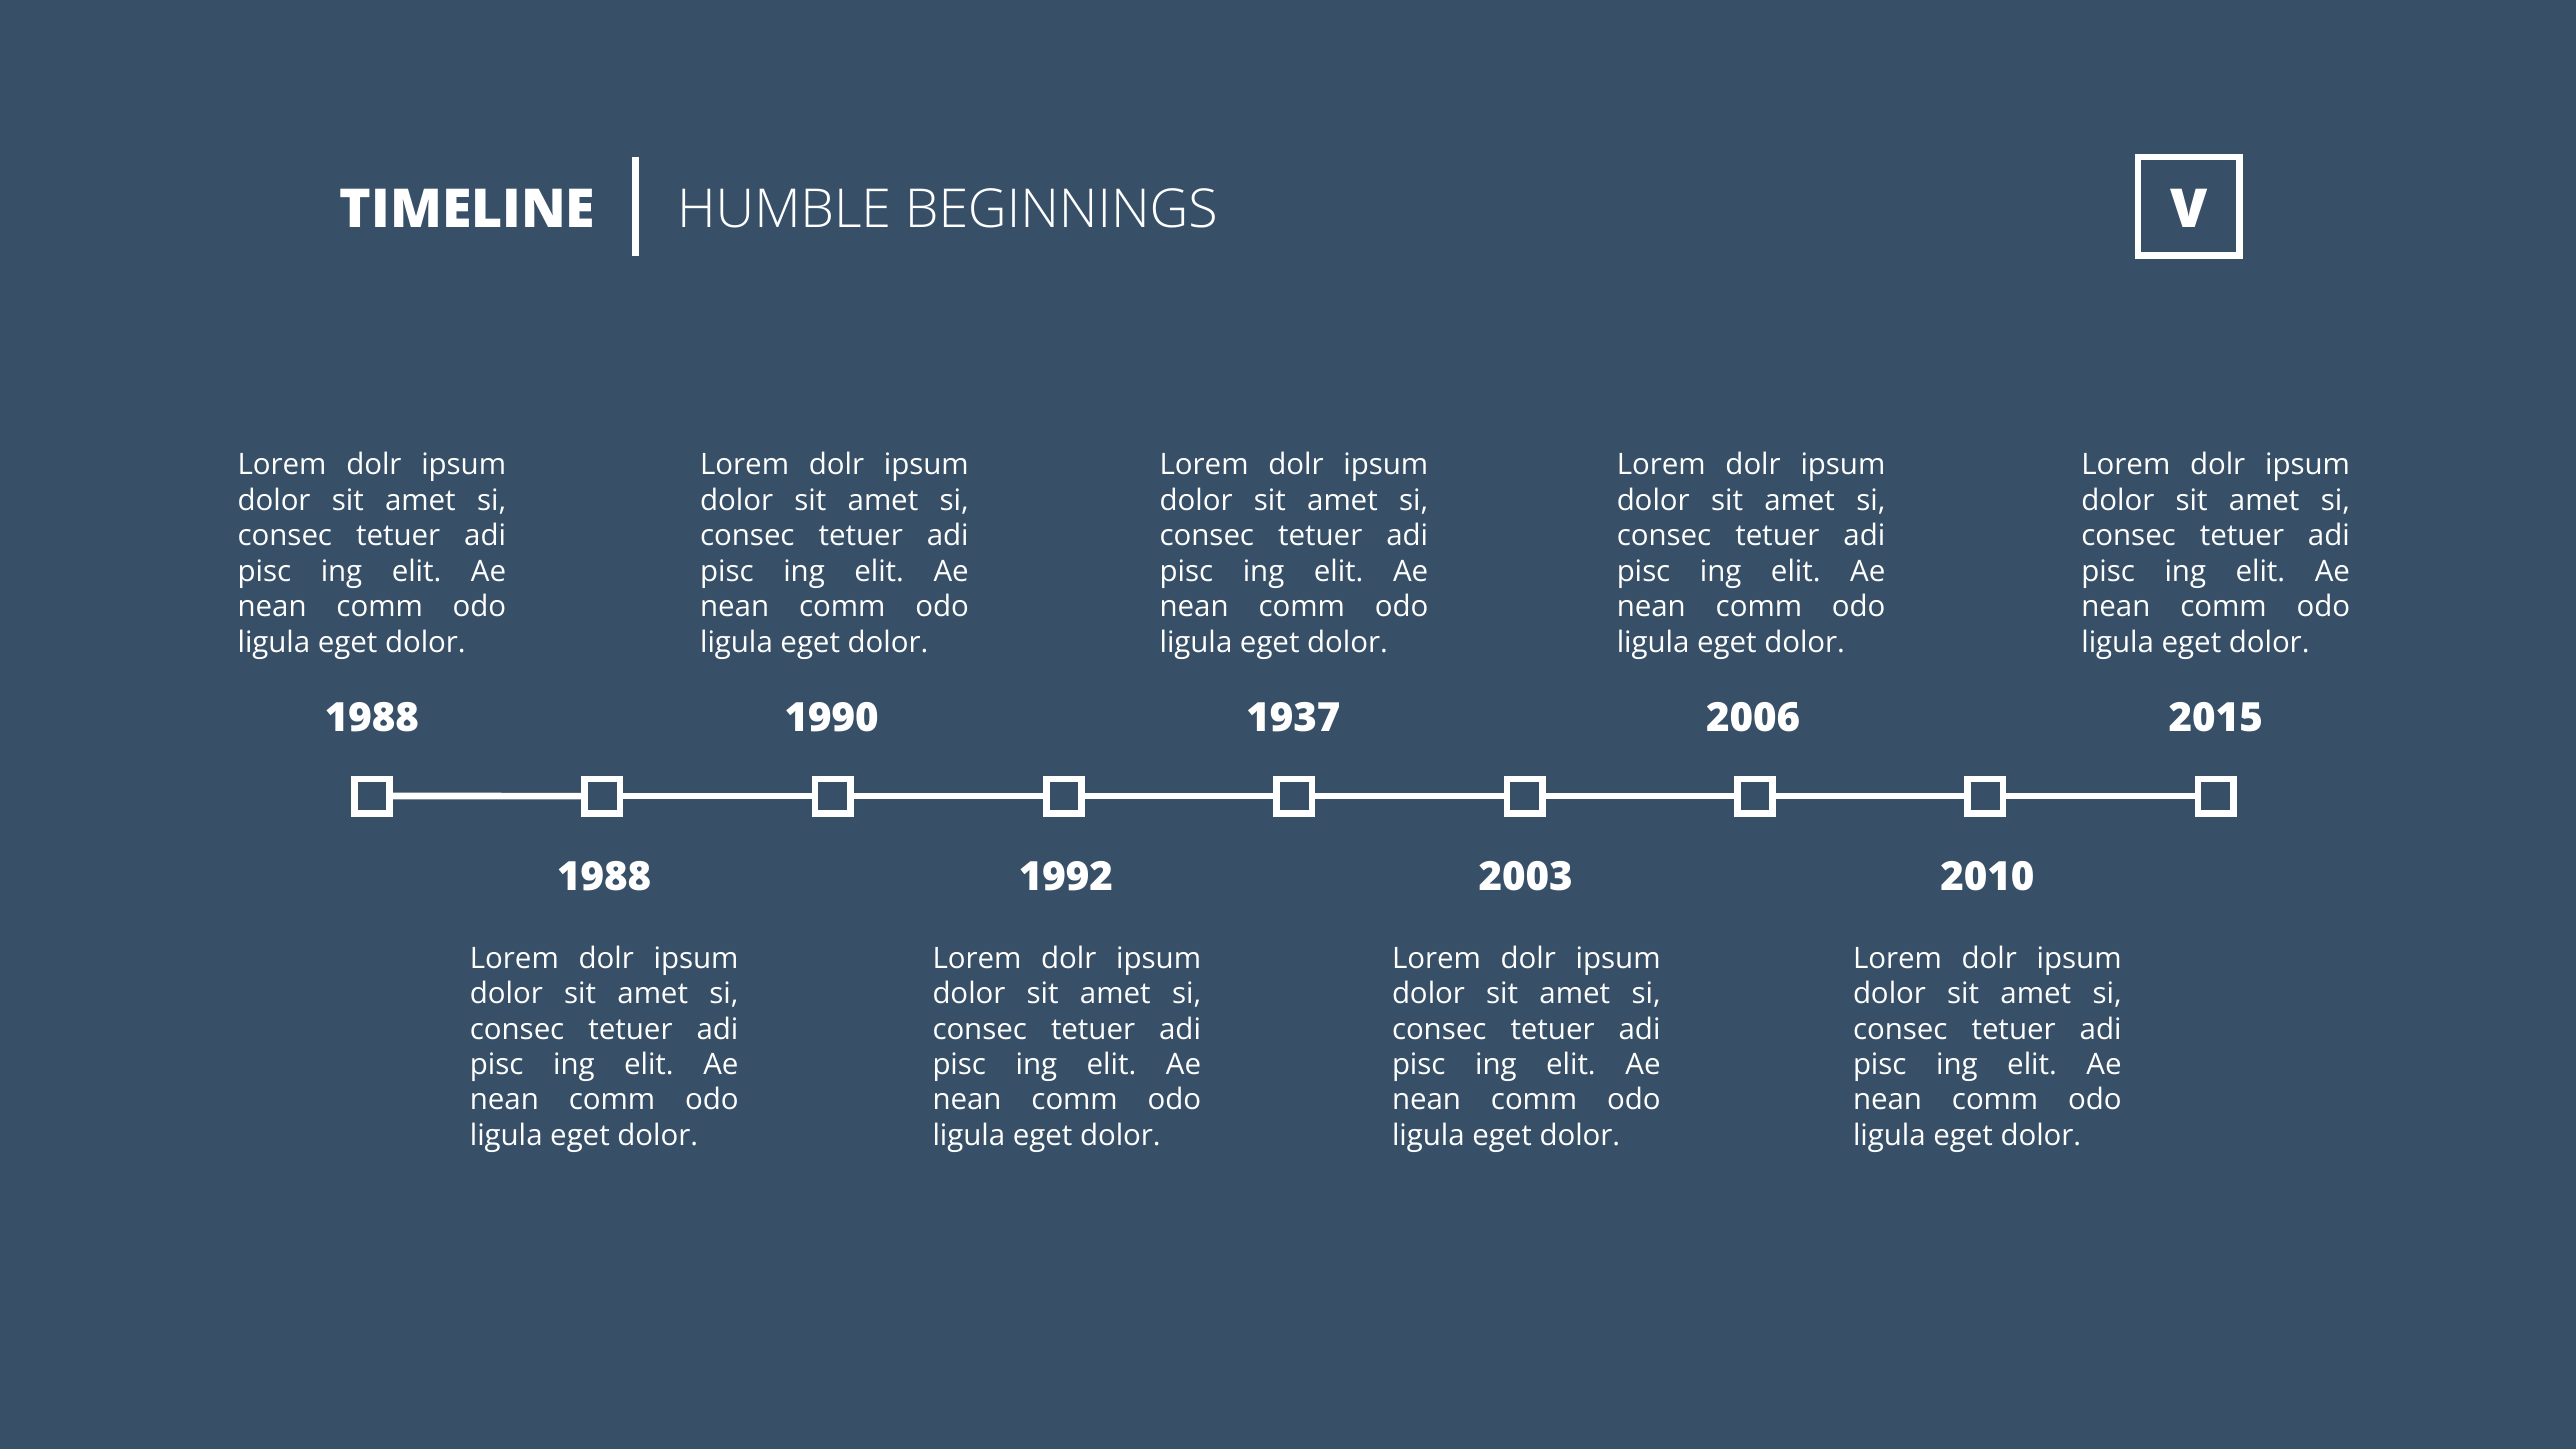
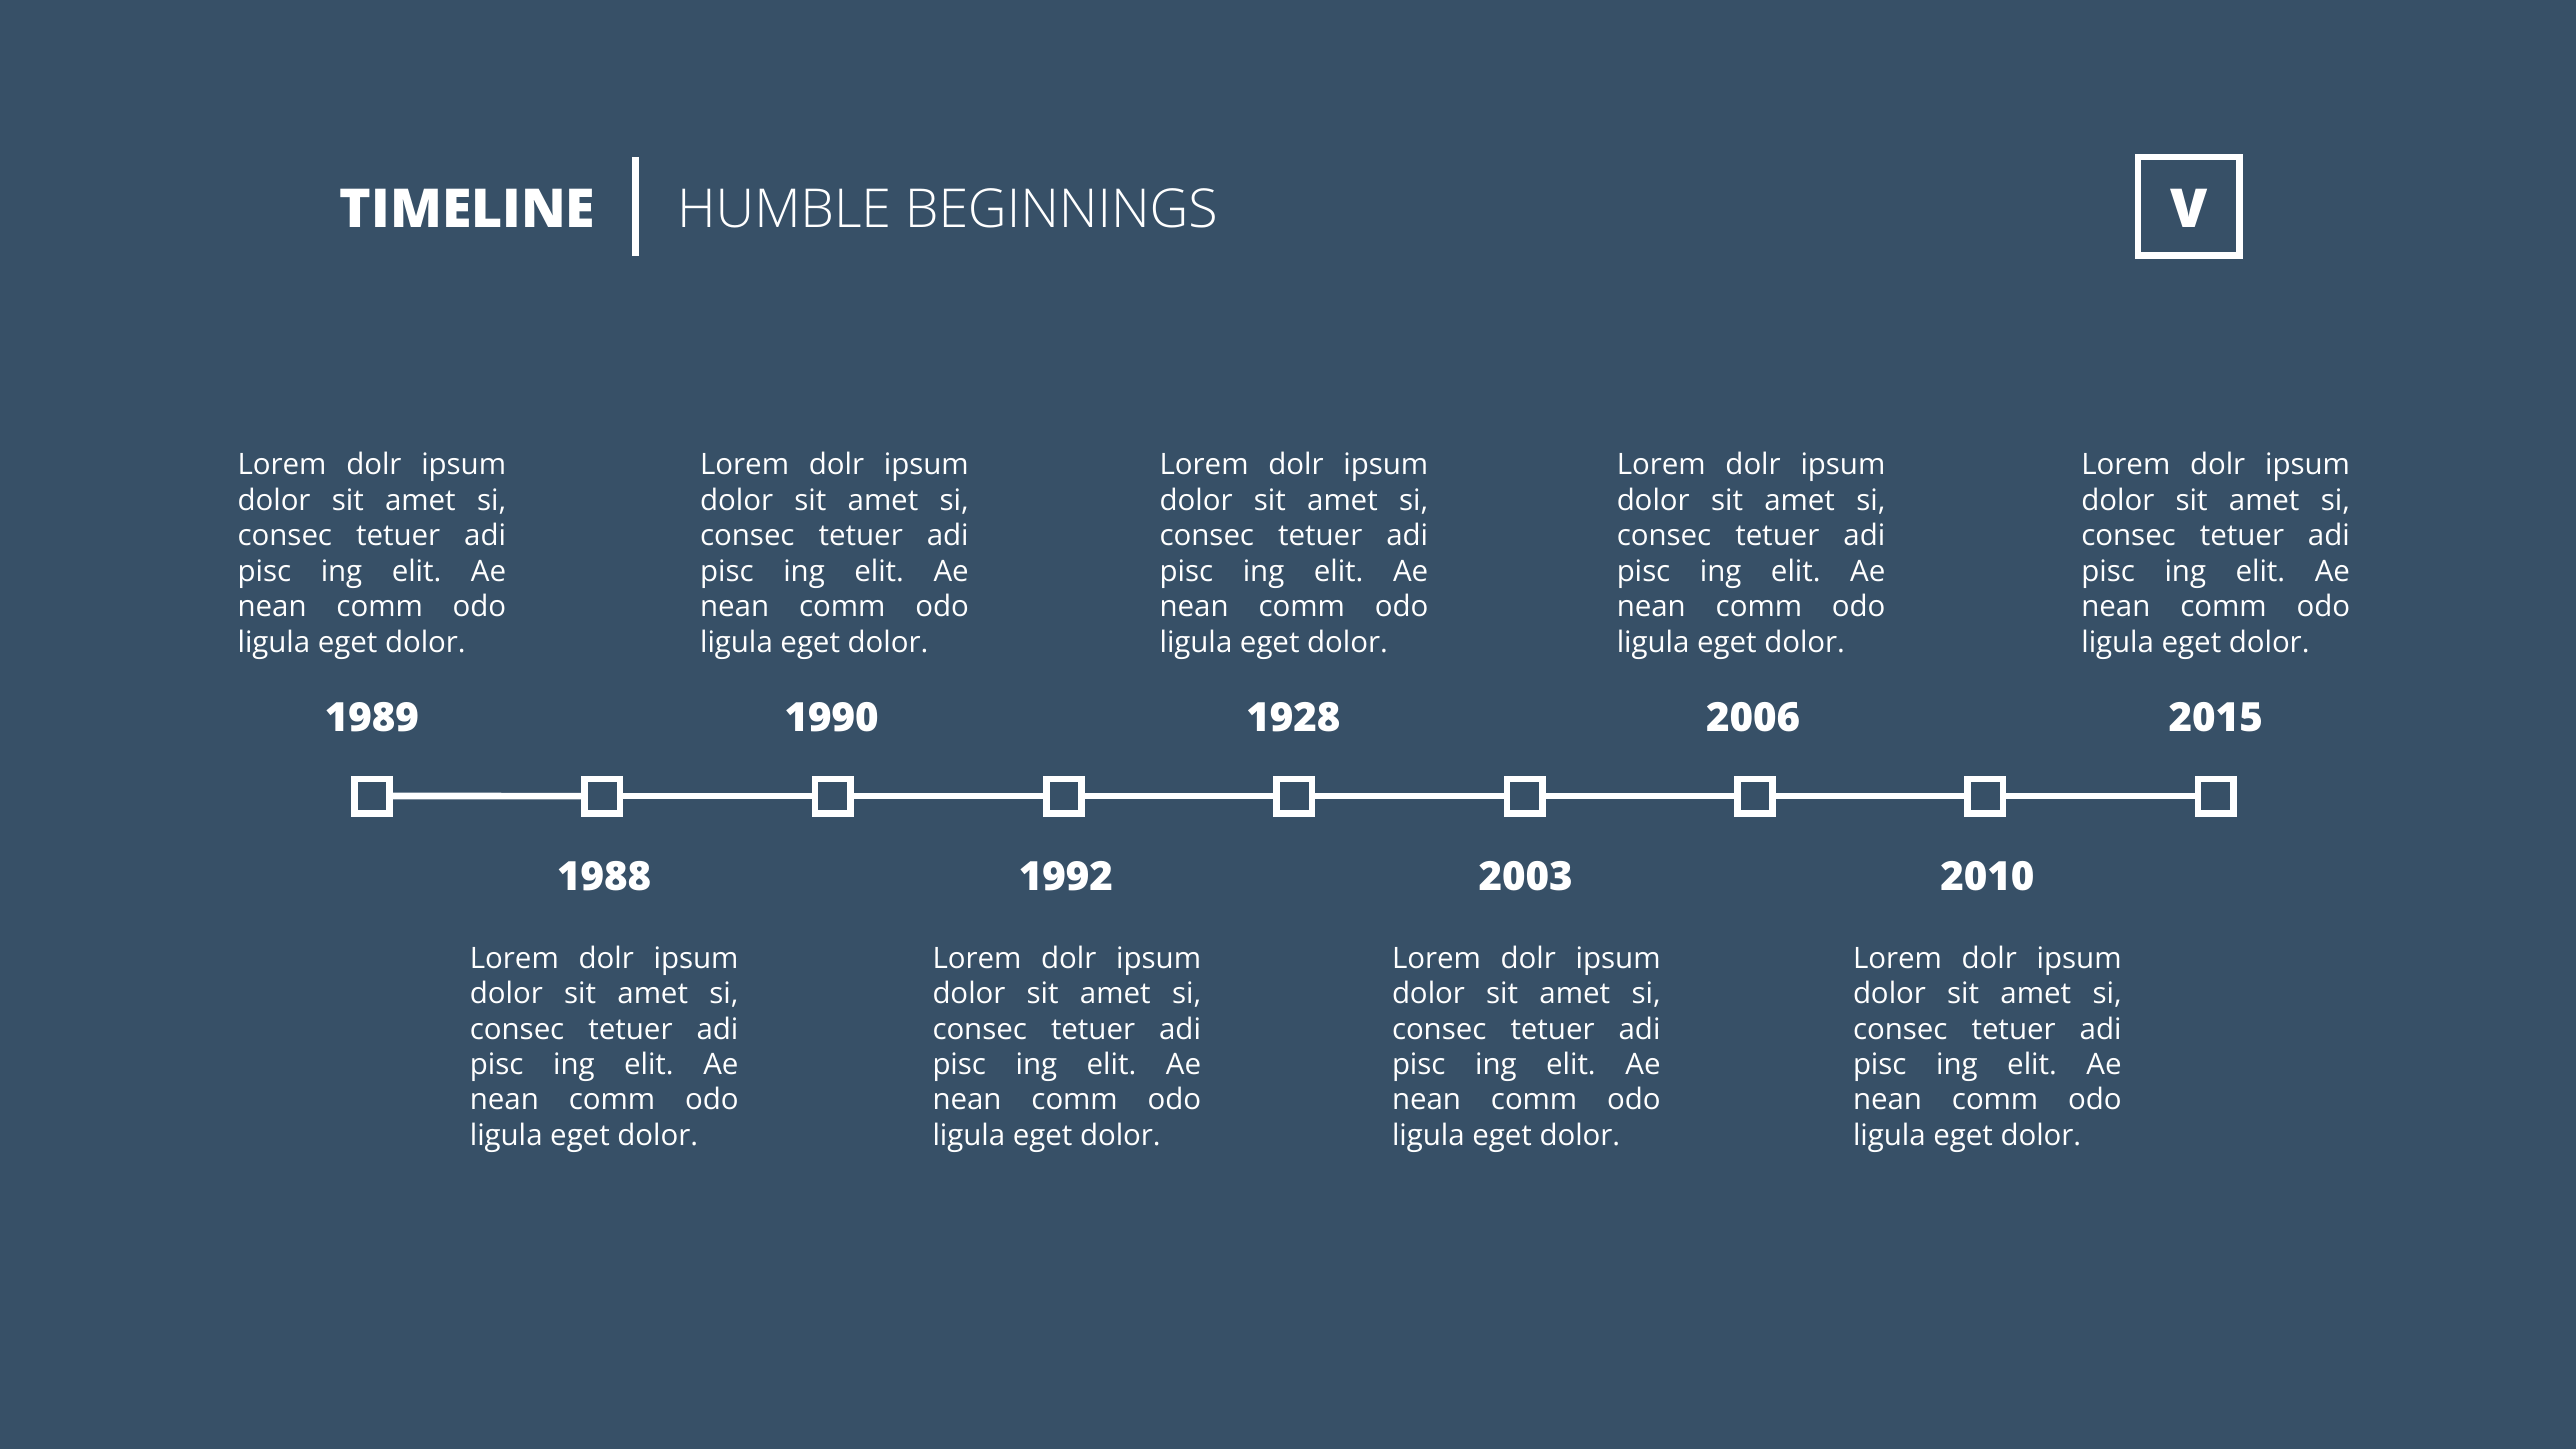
1988: 1988 -> 1989 (372, 718)
1937: 1937 -> 1928 (1293, 718)
